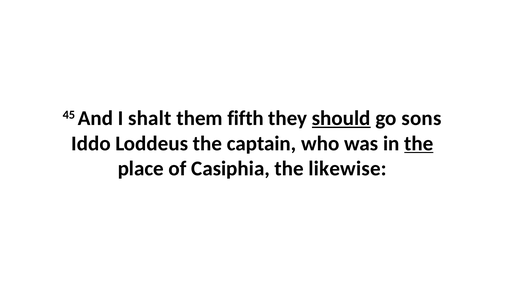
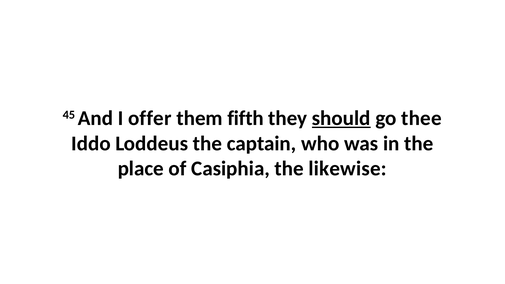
shalt: shalt -> offer (150, 118)
sons: sons -> thee (421, 118)
the underline: present -> none (419, 143)
